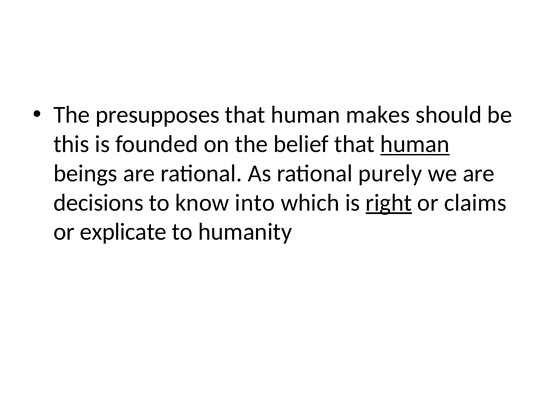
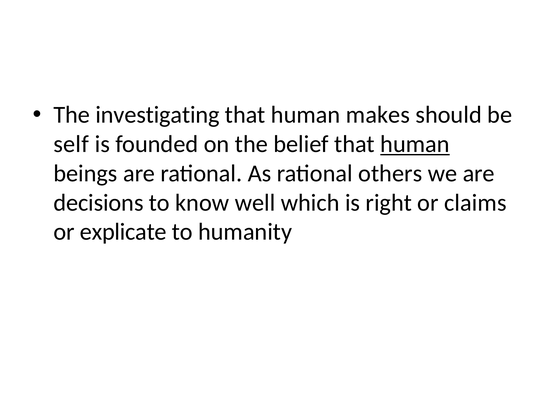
presupposes: presupposes -> investigating (158, 115)
this: this -> self (71, 144)
purely: purely -> others (390, 173)
into: into -> well (255, 202)
right underline: present -> none (389, 202)
